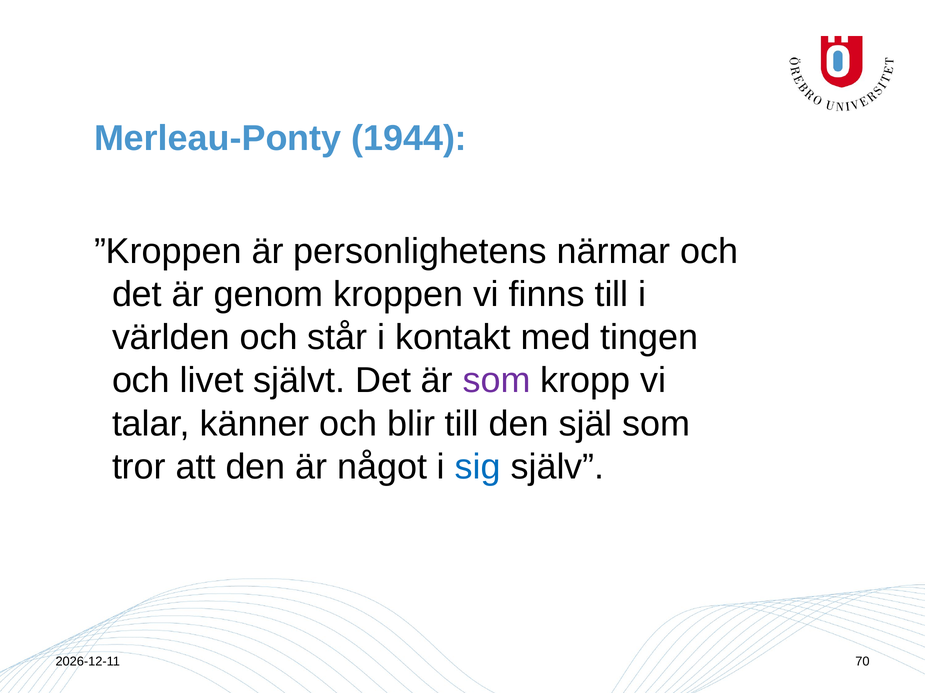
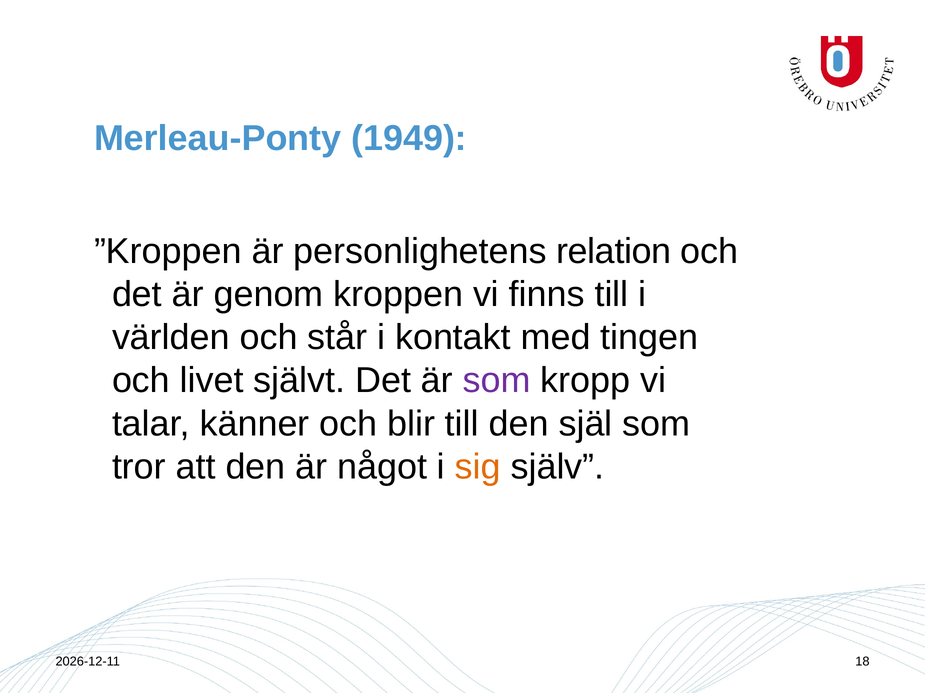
1944: 1944 -> 1949 (409, 139)
närmar: närmar -> relation (614, 251)
sig colour: blue -> orange (478, 467)
70: 70 -> 18 (862, 662)
